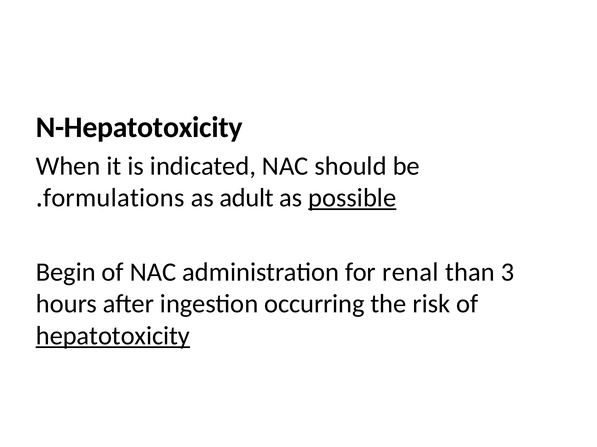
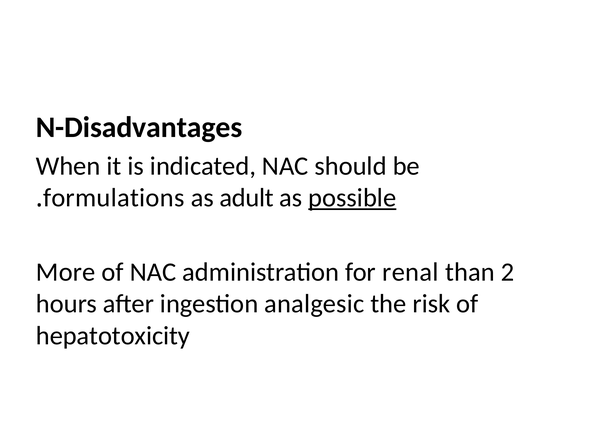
N-Hepatotoxicity: N-Hepatotoxicity -> N-Disadvantages (139, 127)
Begin: Begin -> More (66, 273)
3: 3 -> 2 (507, 273)
occurring: occurring -> analgesic (314, 304)
hepatotoxicity underline: present -> none (113, 336)
